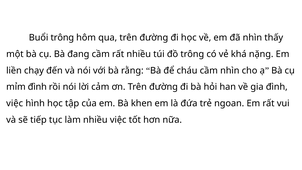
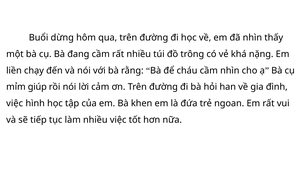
Buổi trông: trông -> dừng (62, 38)
mỉm đình: đình -> giúp (37, 87)
